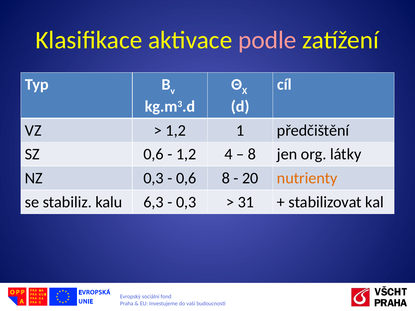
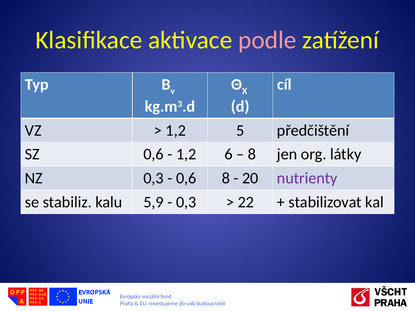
1: 1 -> 5 (240, 131)
4: 4 -> 6 (228, 154)
nutrienty colour: orange -> purple (307, 178)
6,3: 6,3 -> 5,9 (154, 202)
31: 31 -> 22 (246, 202)
